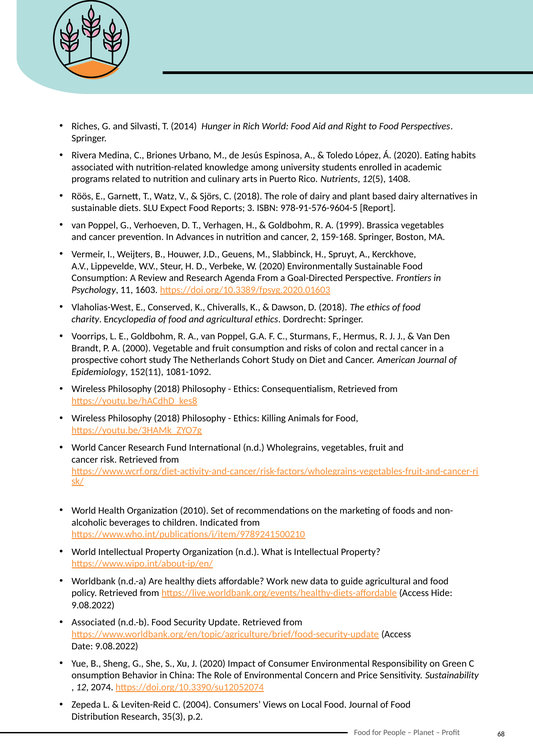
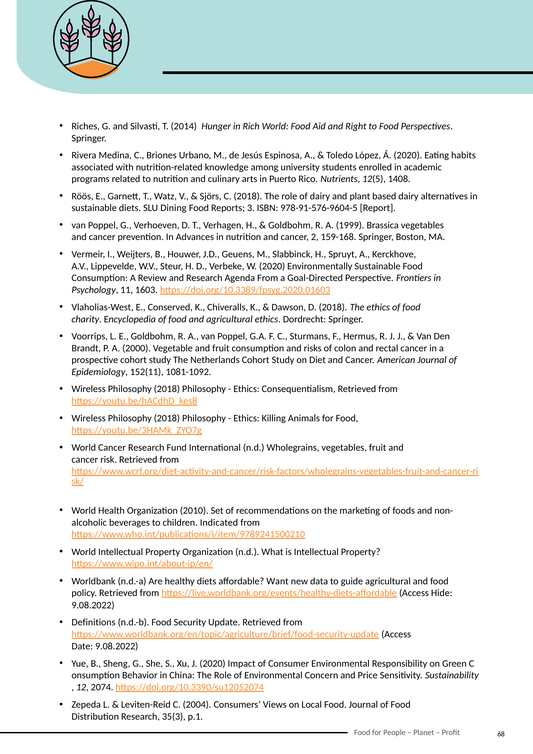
Expect: Expect -> Dining (173, 208)
Work: Work -> Want (277, 581)
Associated: Associated -> Definitions (94, 622)
p.2: p.2 -> p.1 (195, 716)
